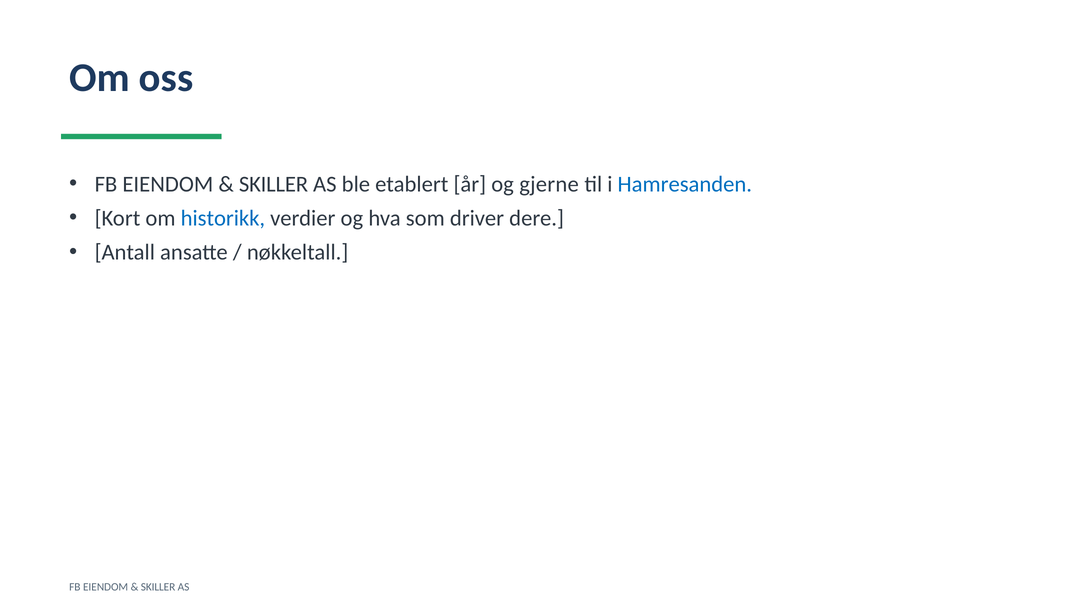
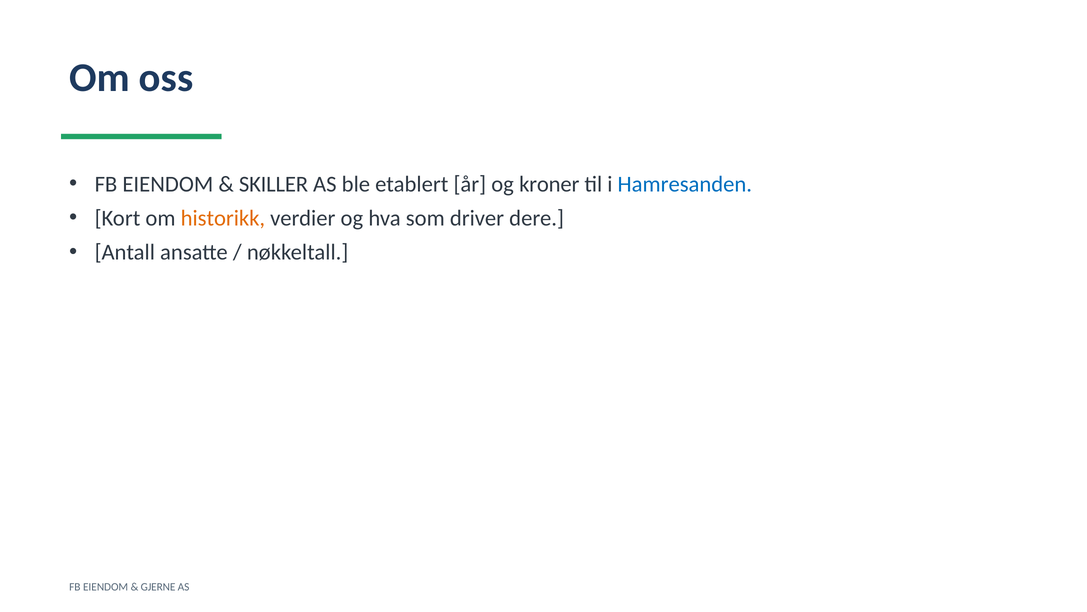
gjerne: gjerne -> kroner (549, 184)
historikk colour: blue -> orange (223, 218)
SKILLER: SKILLER -> GJERNE (158, 587)
